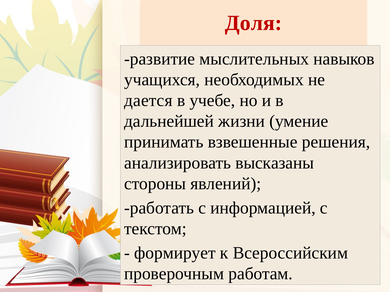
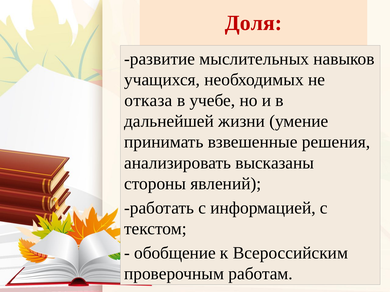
дается: дается -> отказа (148, 101)
формирует: формирует -> обобщение (175, 253)
